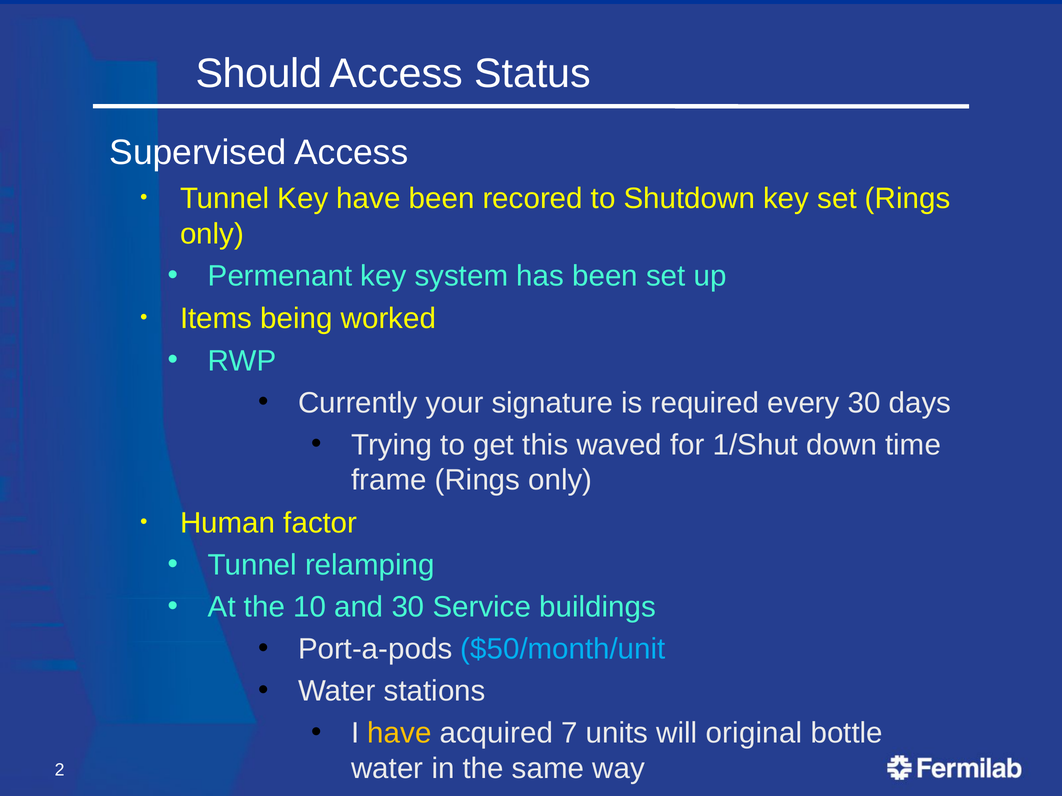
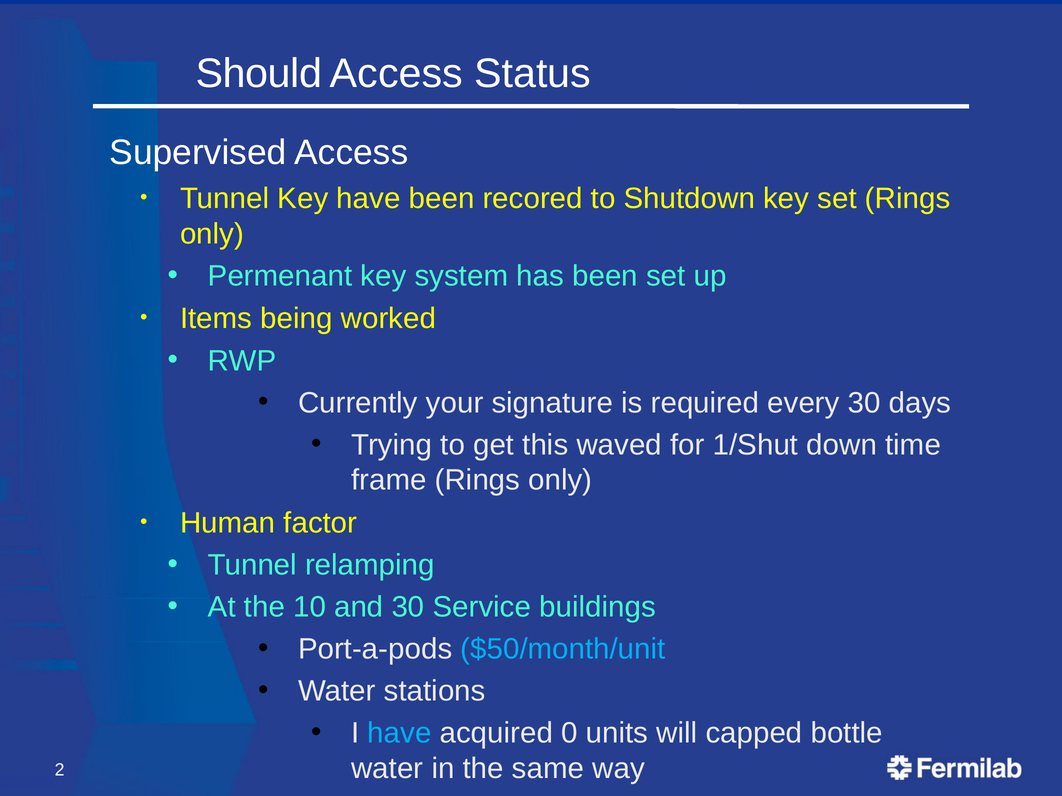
have colour: yellow -> light blue (400, 734)
7: 7 -> 0 (569, 734)
original: original -> capped (754, 734)
